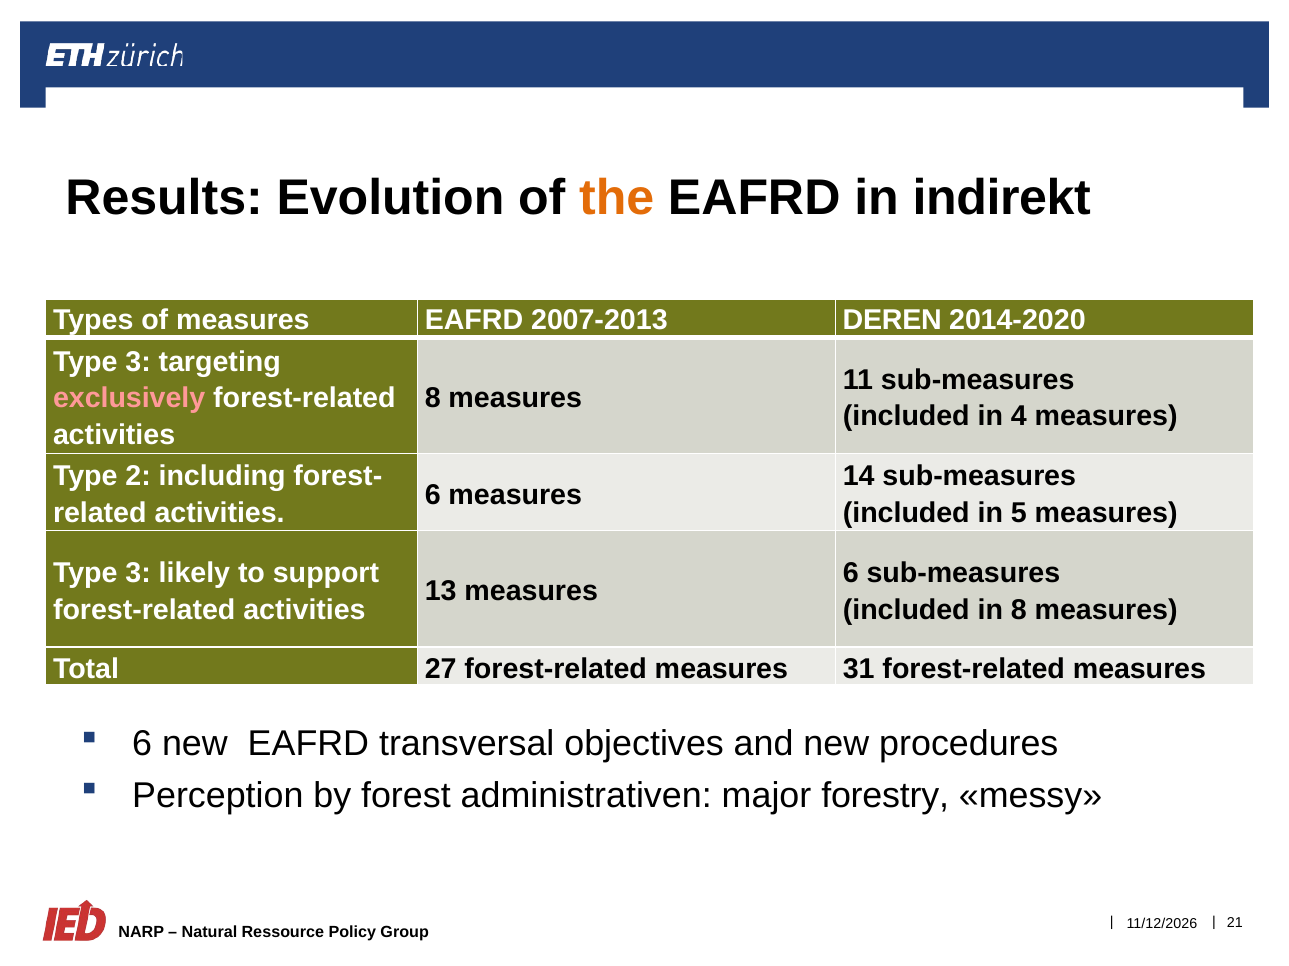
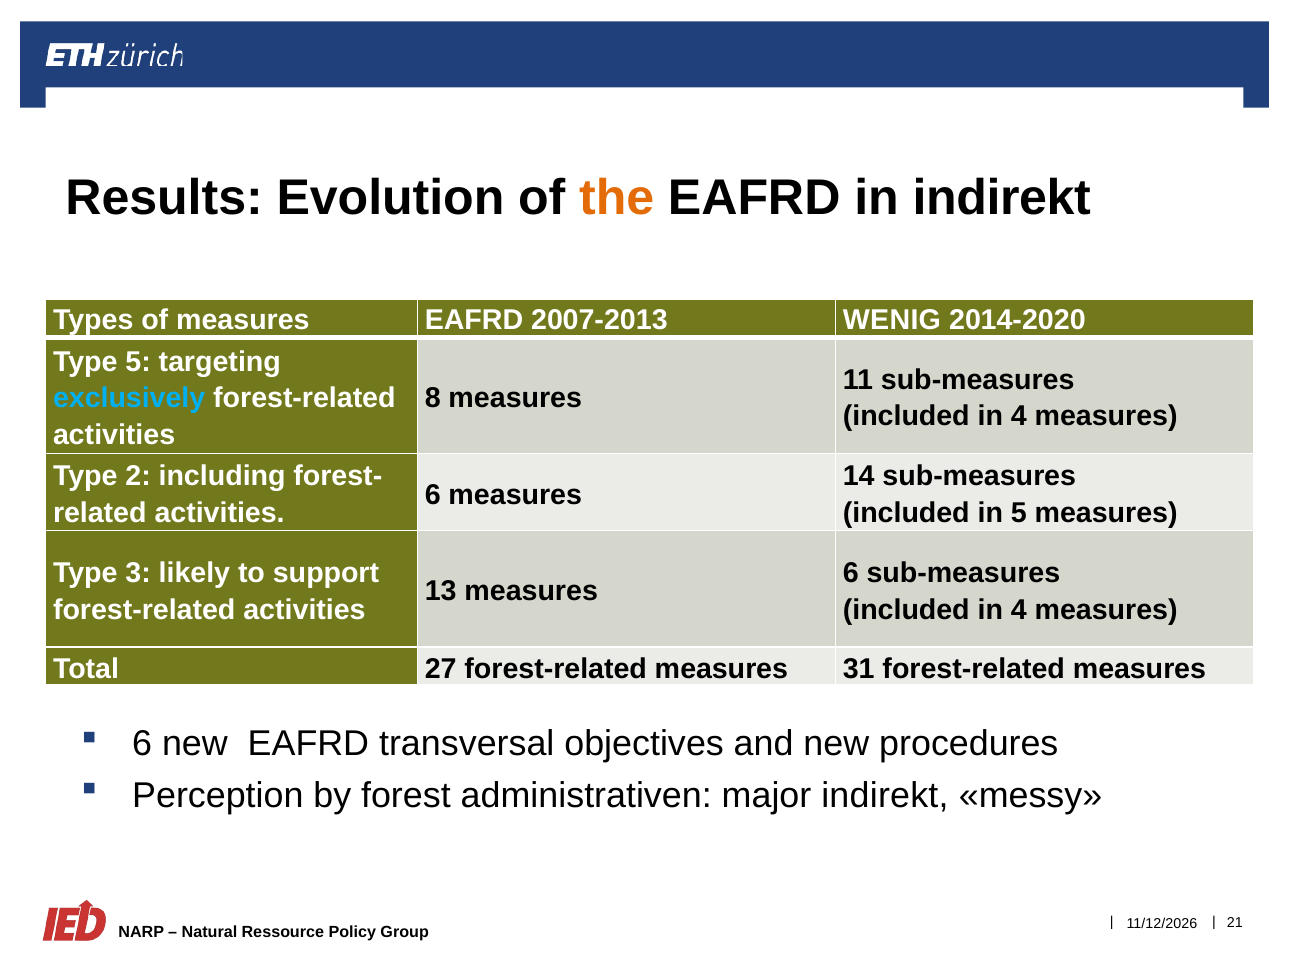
DEREN: DEREN -> WENIG (892, 320)
3: 3 -> 5 (138, 362)
exclusively colour: pink -> light blue (129, 399)
8: 8 -> 4 (1019, 610)
major forestry: forestry -> indirekt (885, 796)
